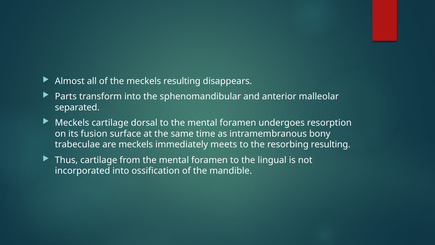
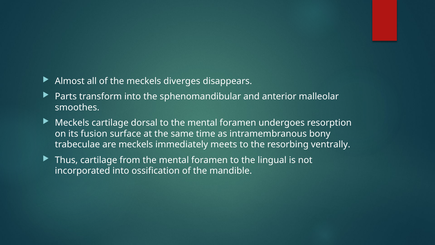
meckels resulting: resulting -> diverges (182, 81)
separated: separated -> smoothes (77, 107)
resorbing resulting: resulting -> ventrally (331, 144)
